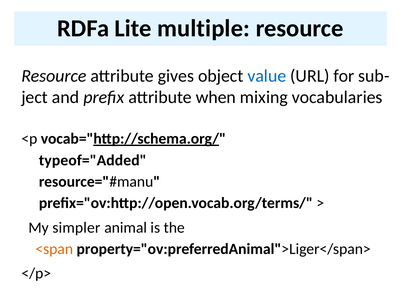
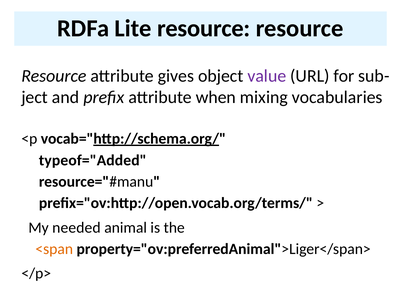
Lite multiple: multiple -> resource (204, 28)
value colour: blue -> purple (267, 76)
simpler: simpler -> needed (76, 227)
